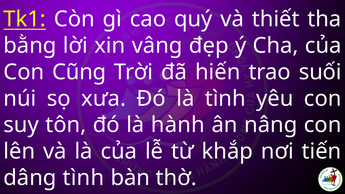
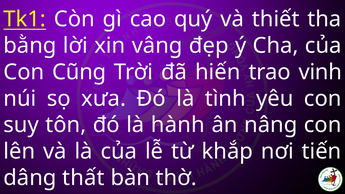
suối: suối -> vinh (320, 72)
dâng tình: tình -> thất (83, 178)
